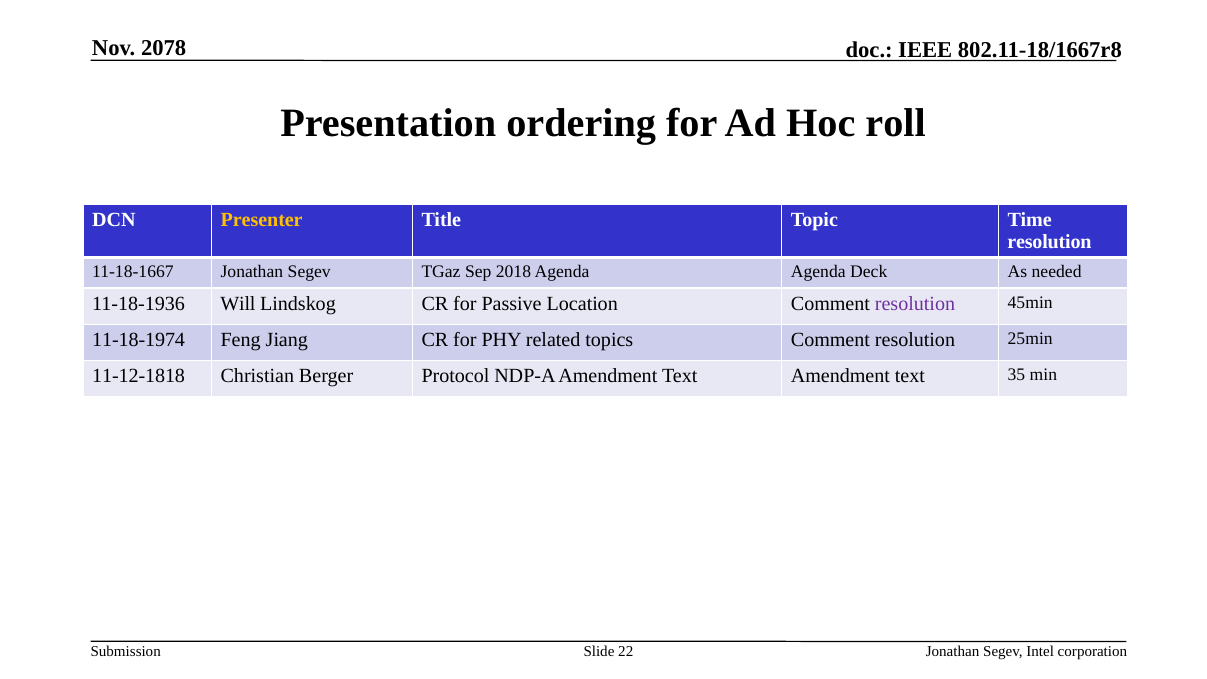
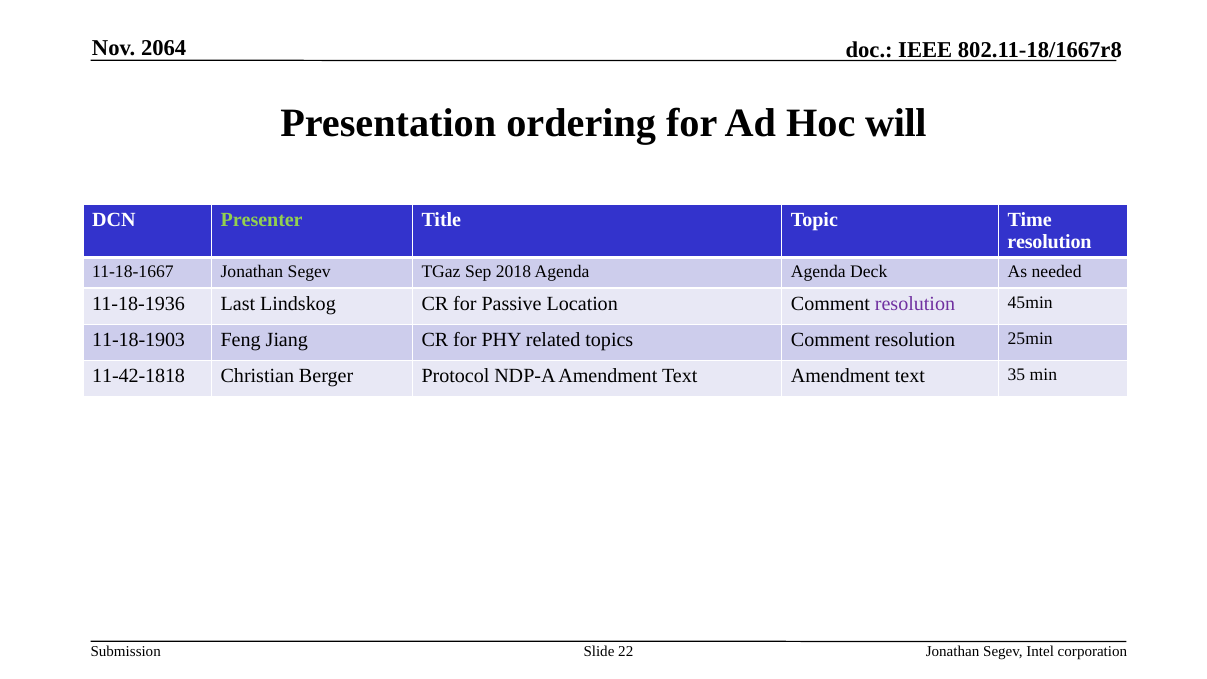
2078: 2078 -> 2064 (164, 48)
roll: roll -> will (896, 123)
Presenter colour: yellow -> light green (262, 220)
Will: Will -> Last (238, 304)
11-18-1974: 11-18-1974 -> 11-18-1903 (139, 340)
11-12-1818: 11-12-1818 -> 11-42-1818 (139, 376)
